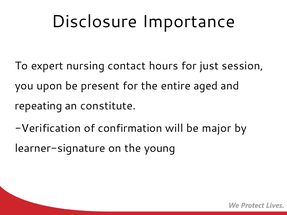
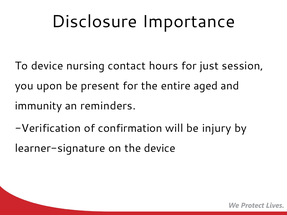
To expert: expert -> device (47, 66)
repeating: repeating -> immunity (38, 106)
constitute: constitute -> reminders (108, 106)
major: major -> injury (217, 128)
the young: young -> device (160, 148)
